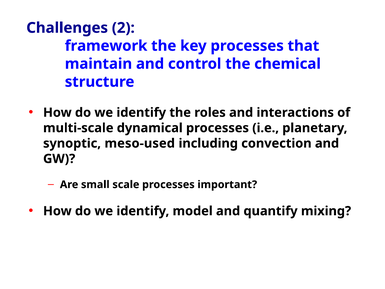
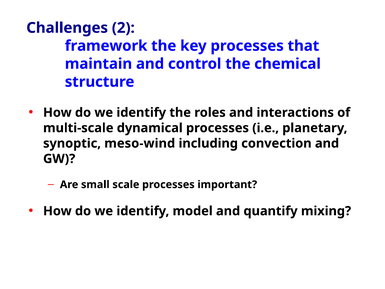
meso-used: meso-used -> meso-wind (140, 143)
